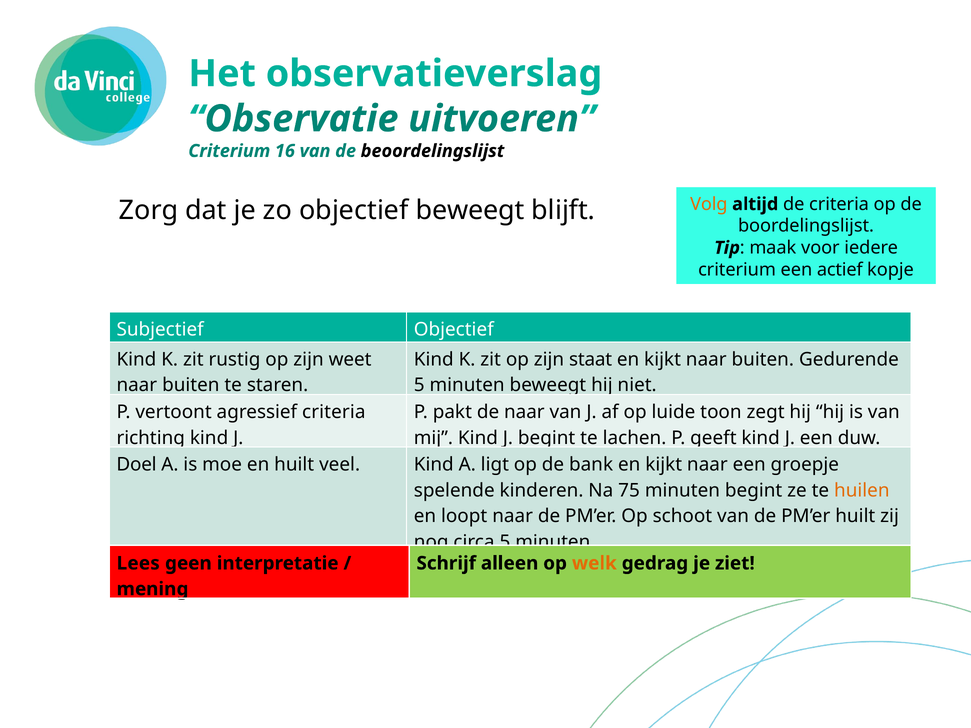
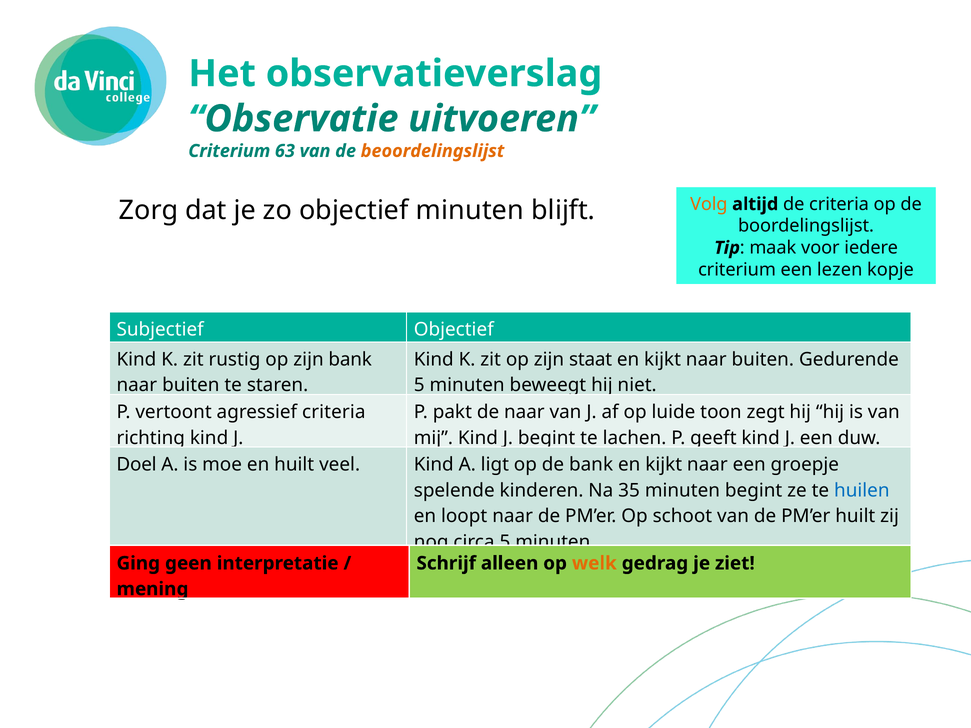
16: 16 -> 63 (285, 151)
beoordelingslijst colour: black -> orange (432, 151)
objectief beweegt: beweegt -> minuten (470, 210)
actief: actief -> lezen (840, 270)
zijn weet: weet -> bank (350, 360)
75: 75 -> 35 (629, 491)
huilen colour: orange -> blue (862, 491)
Lees: Lees -> Ging (138, 563)
